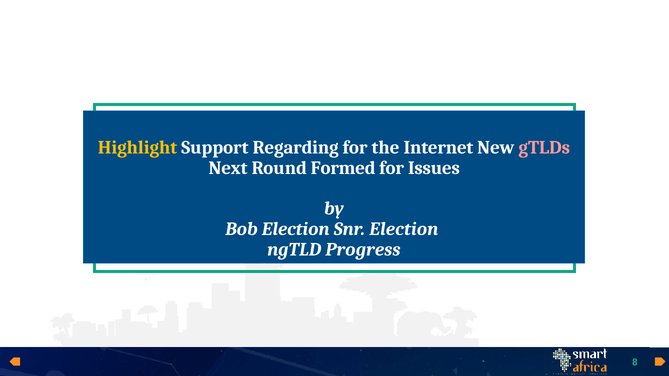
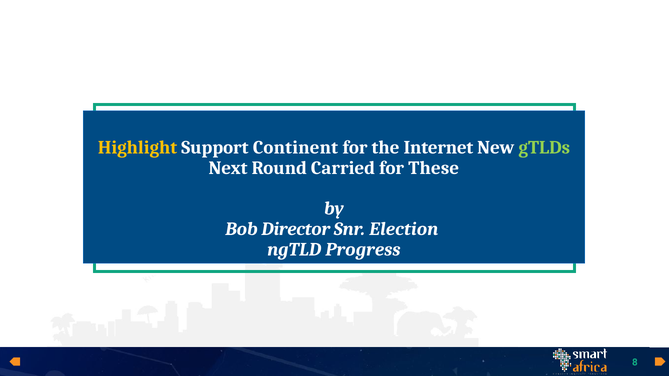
Regarding: Regarding -> Continent (296, 148)
gTLDs colour: pink -> light green (544, 148)
Formed: Formed -> Carried (343, 168)
Issues: Issues -> These (434, 168)
Bob Election: Election -> Director (296, 229)
